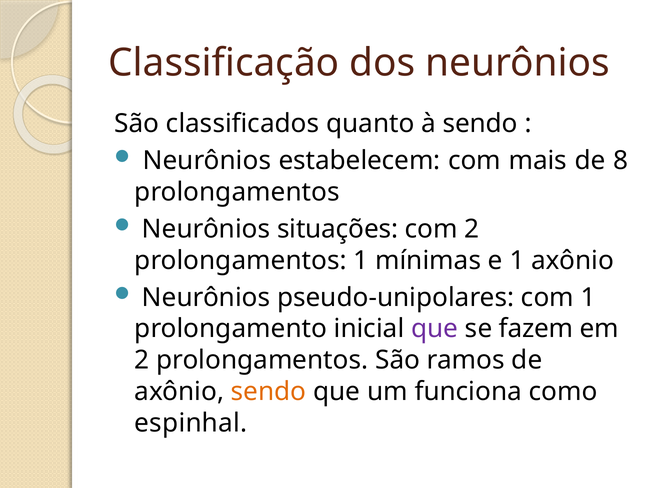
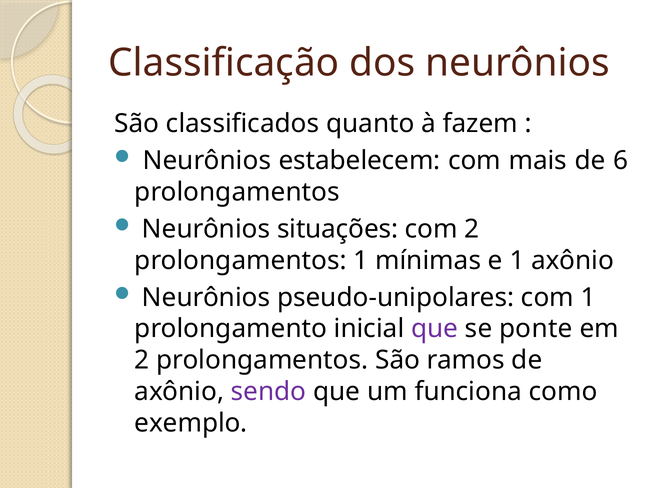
à sendo: sendo -> fazem (480, 124)
8: 8 -> 6 (621, 161)
fazem: fazem -> ponte (536, 328)
sendo colour: orange -> purple (269, 391)
espinhal: espinhal -> exemplo (191, 423)
